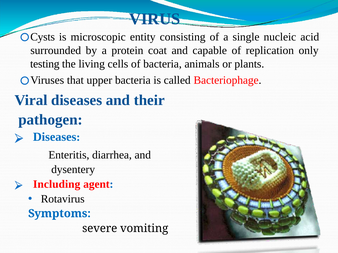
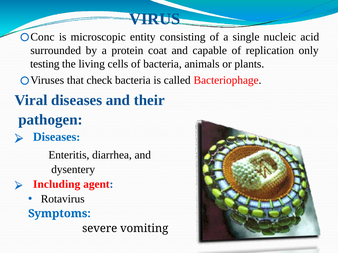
Cysts: Cysts -> Conc (42, 37)
upper: upper -> check (99, 80)
